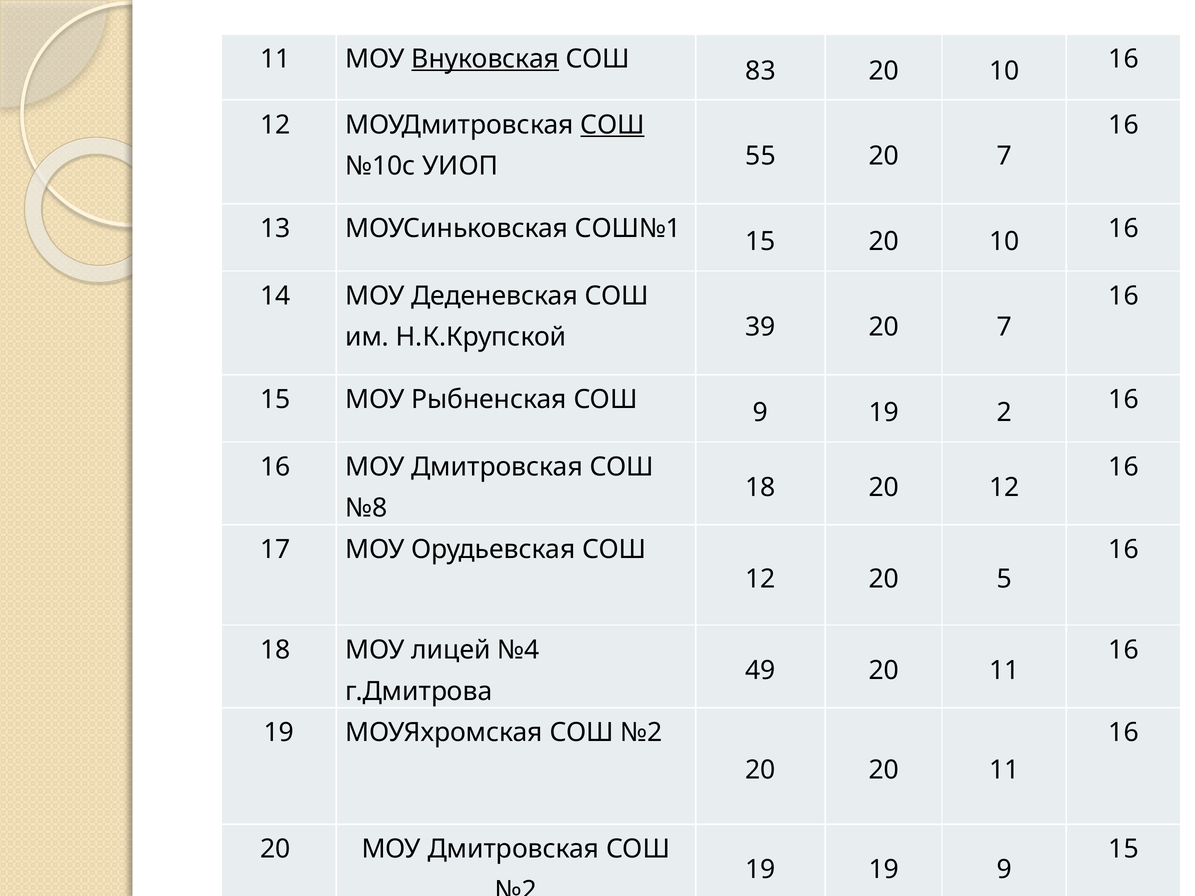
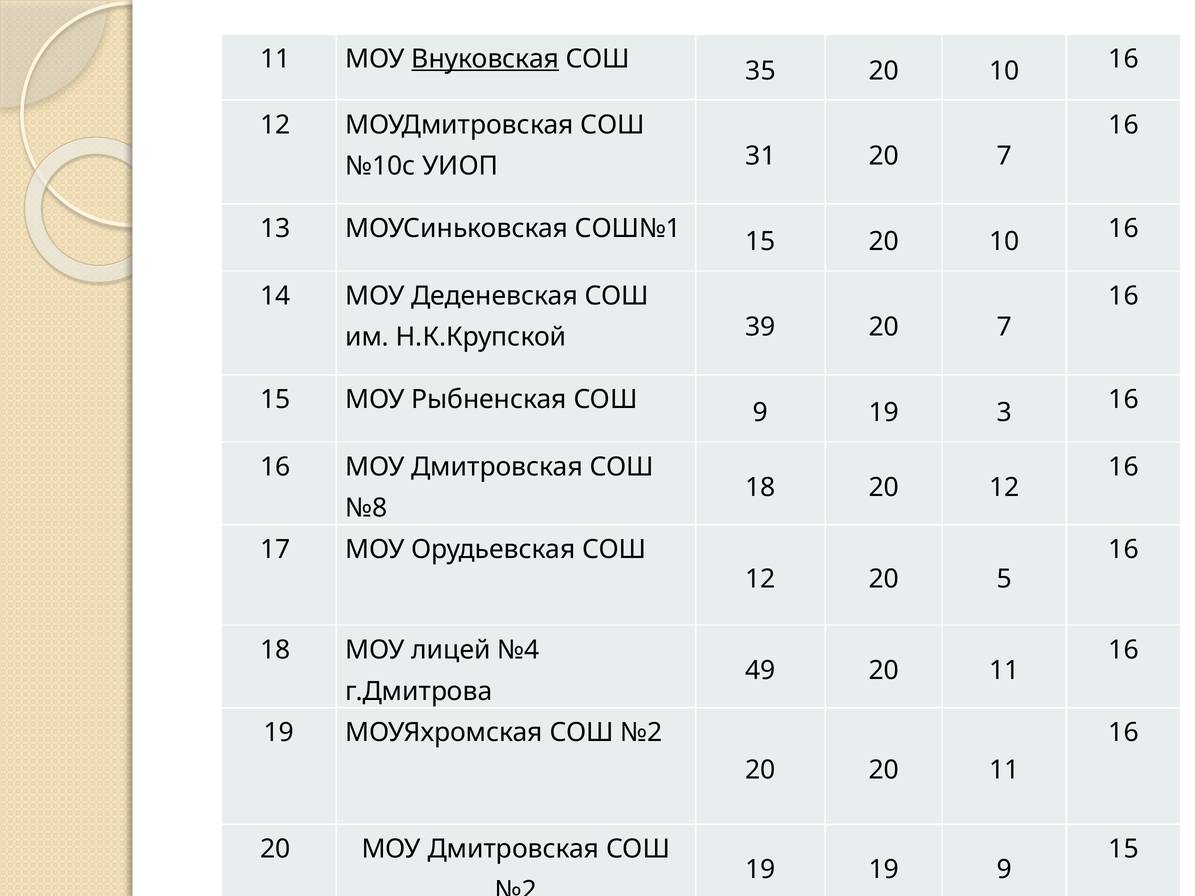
83: 83 -> 35 (761, 71)
СОШ underline: present -> none (612, 125)
55: 55 -> 31 (761, 156)
2: 2 -> 3 (1004, 413)
